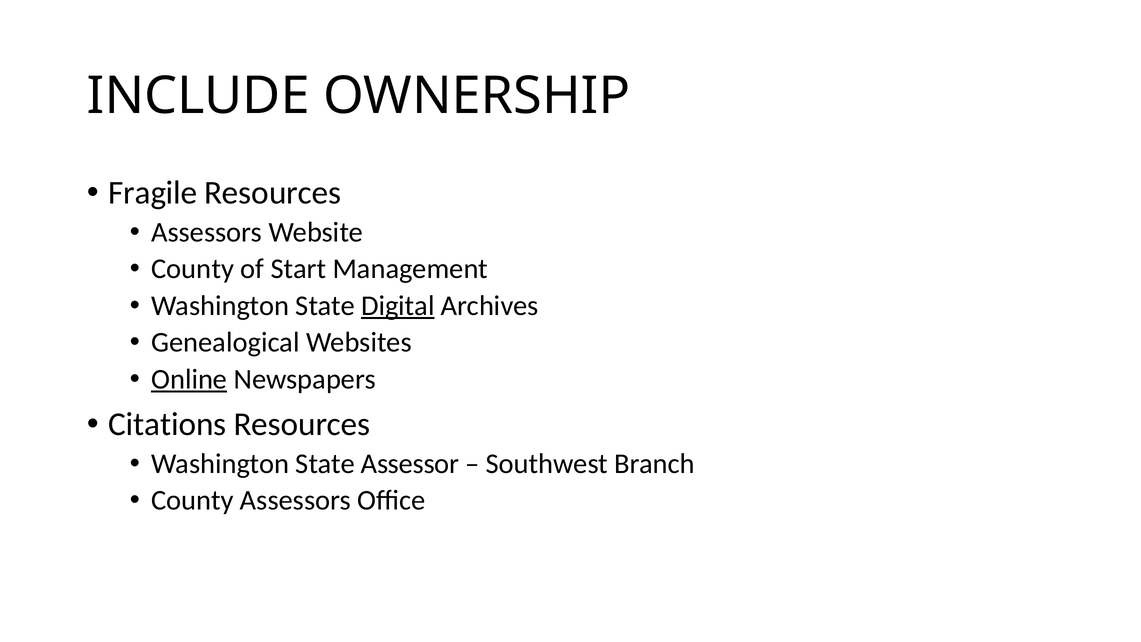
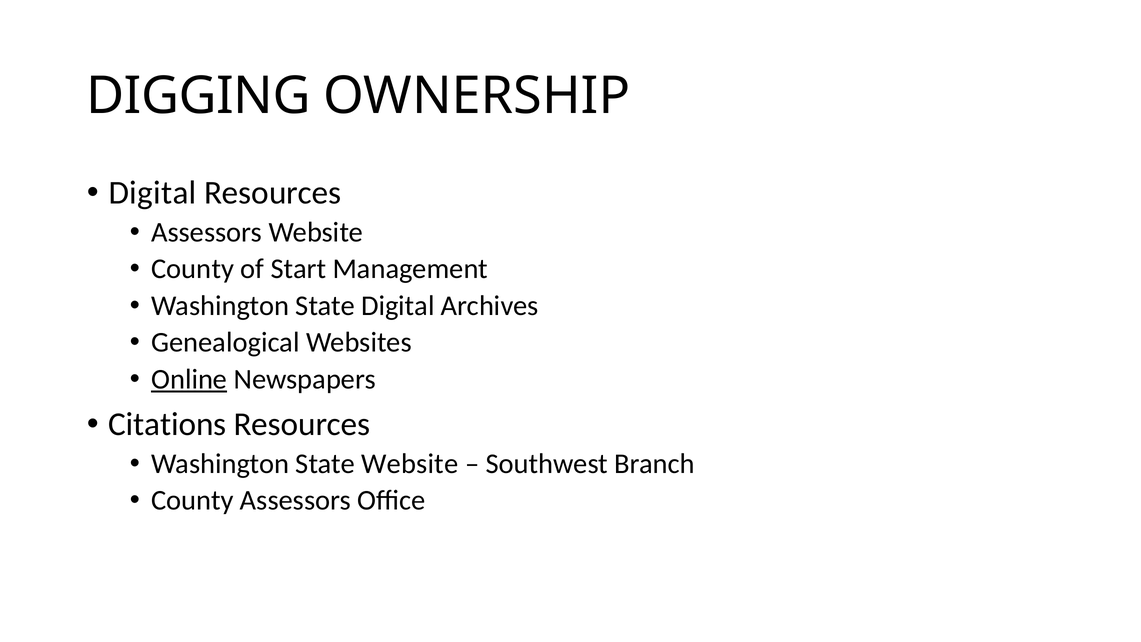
INCLUDE: INCLUDE -> DIGGING (198, 96)
Fragile: Fragile -> Digital (153, 193)
Digital underline: present -> none (398, 306)
State Assessor: Assessor -> Website (410, 464)
